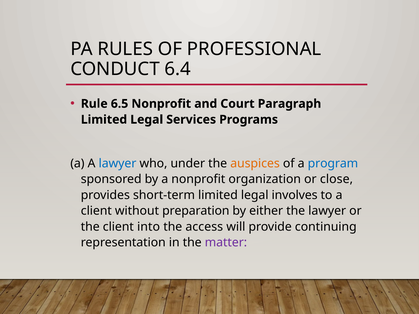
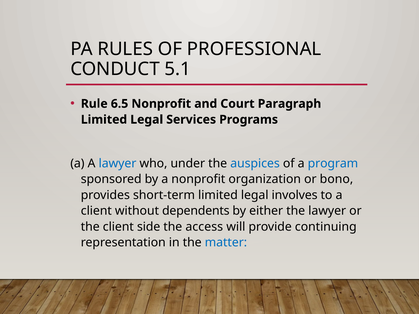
6.4: 6.4 -> 5.1 (178, 69)
auspices colour: orange -> blue (255, 164)
close: close -> bono (336, 179)
preparation: preparation -> dependents (196, 211)
into: into -> side (149, 227)
matter colour: purple -> blue (226, 243)
